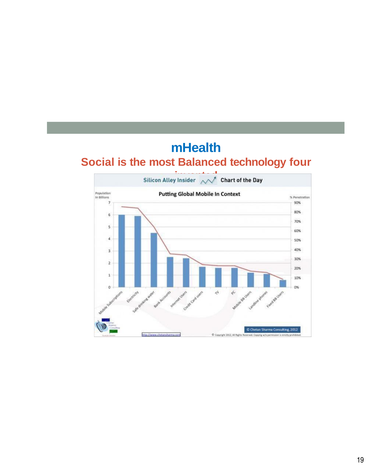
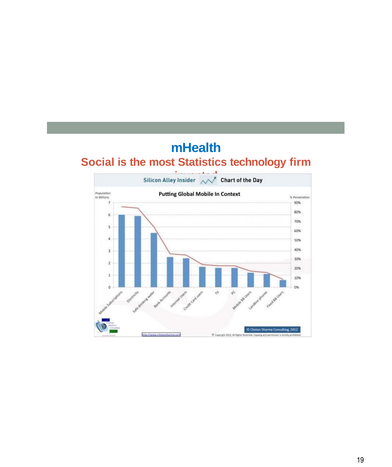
Balanced: Balanced -> Statistics (202, 162)
four: four -> firm (300, 162)
